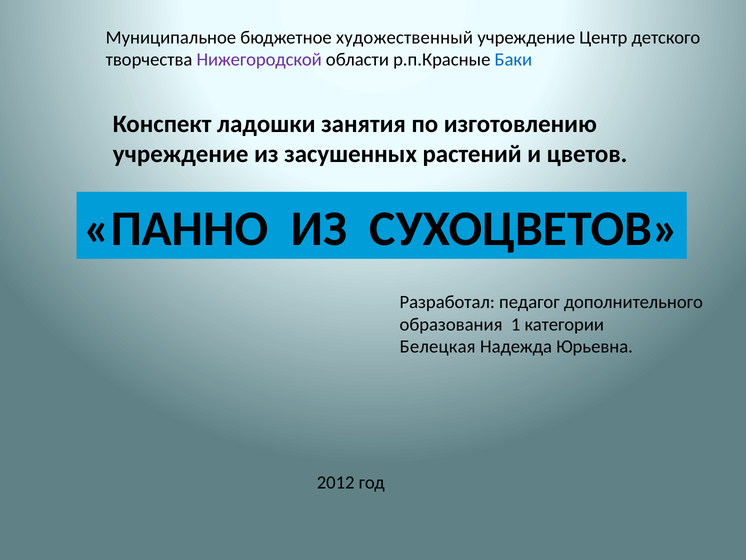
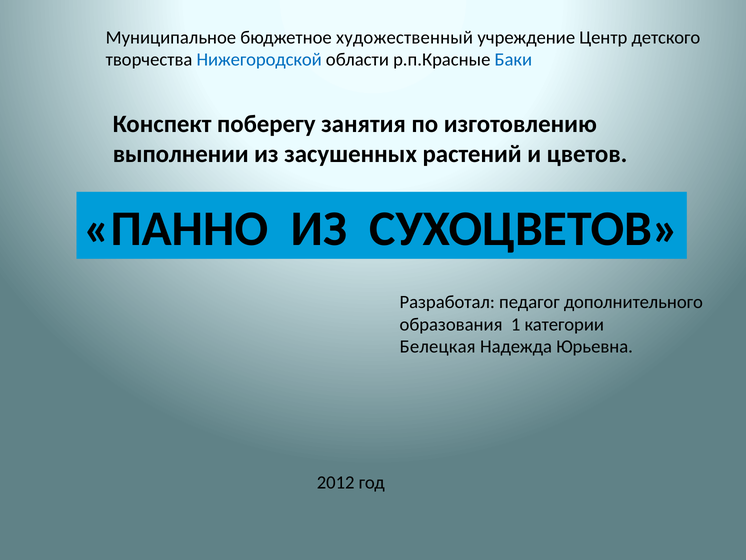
Нижегородской colour: purple -> blue (259, 60)
ладошки: ладошки -> поберегу (266, 124)
учреждение: учреждение -> выполнении (181, 154)
